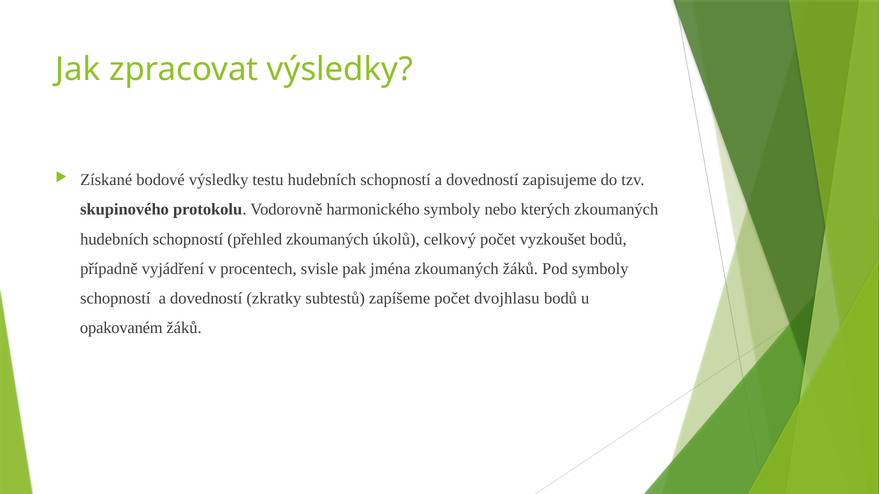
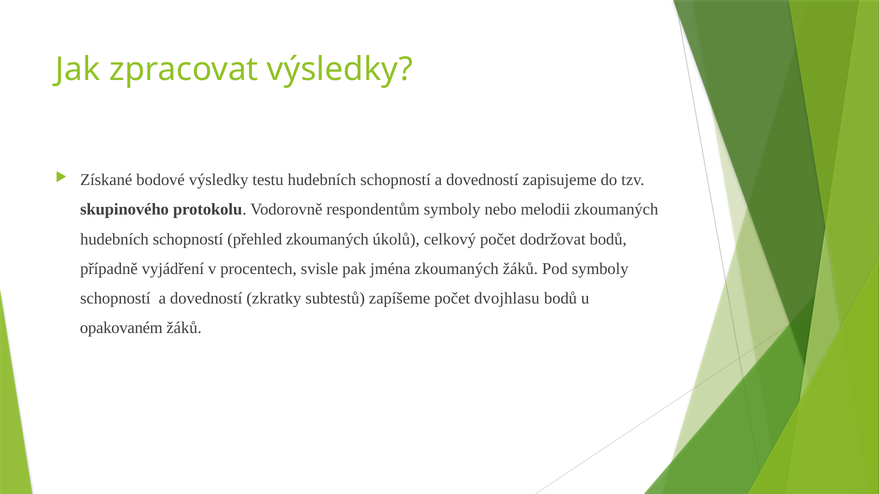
harmonického: harmonického -> respondentům (373, 210)
kterých: kterých -> melodii (545, 210)
vyzkoušet: vyzkoušet -> dodržovat (553, 239)
